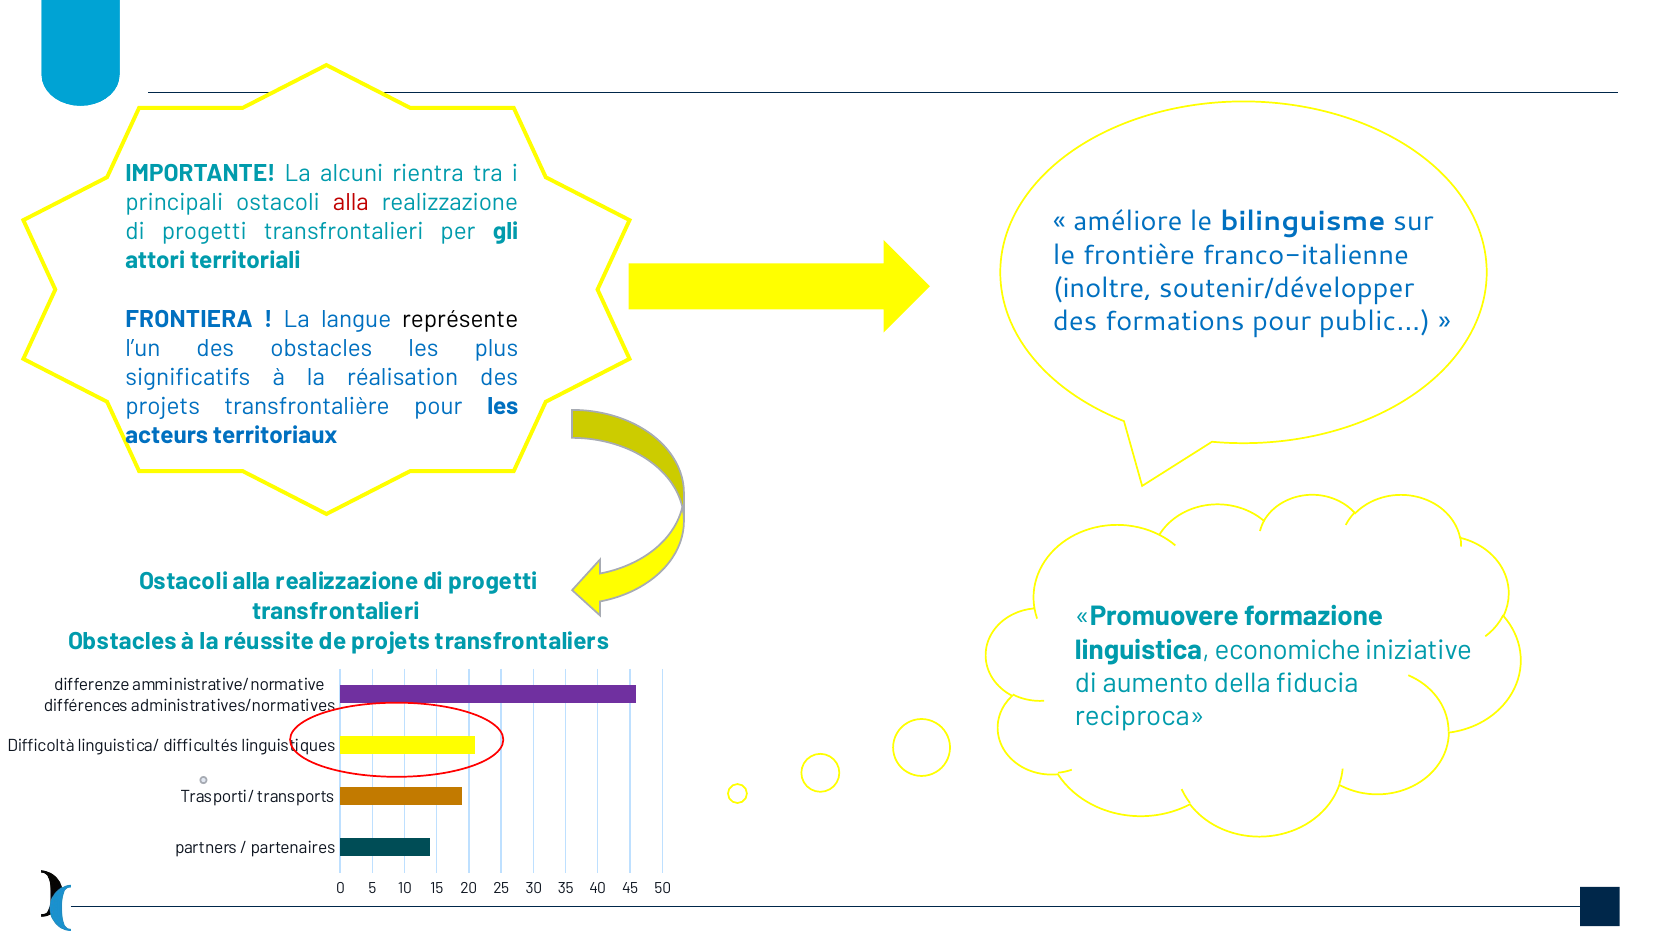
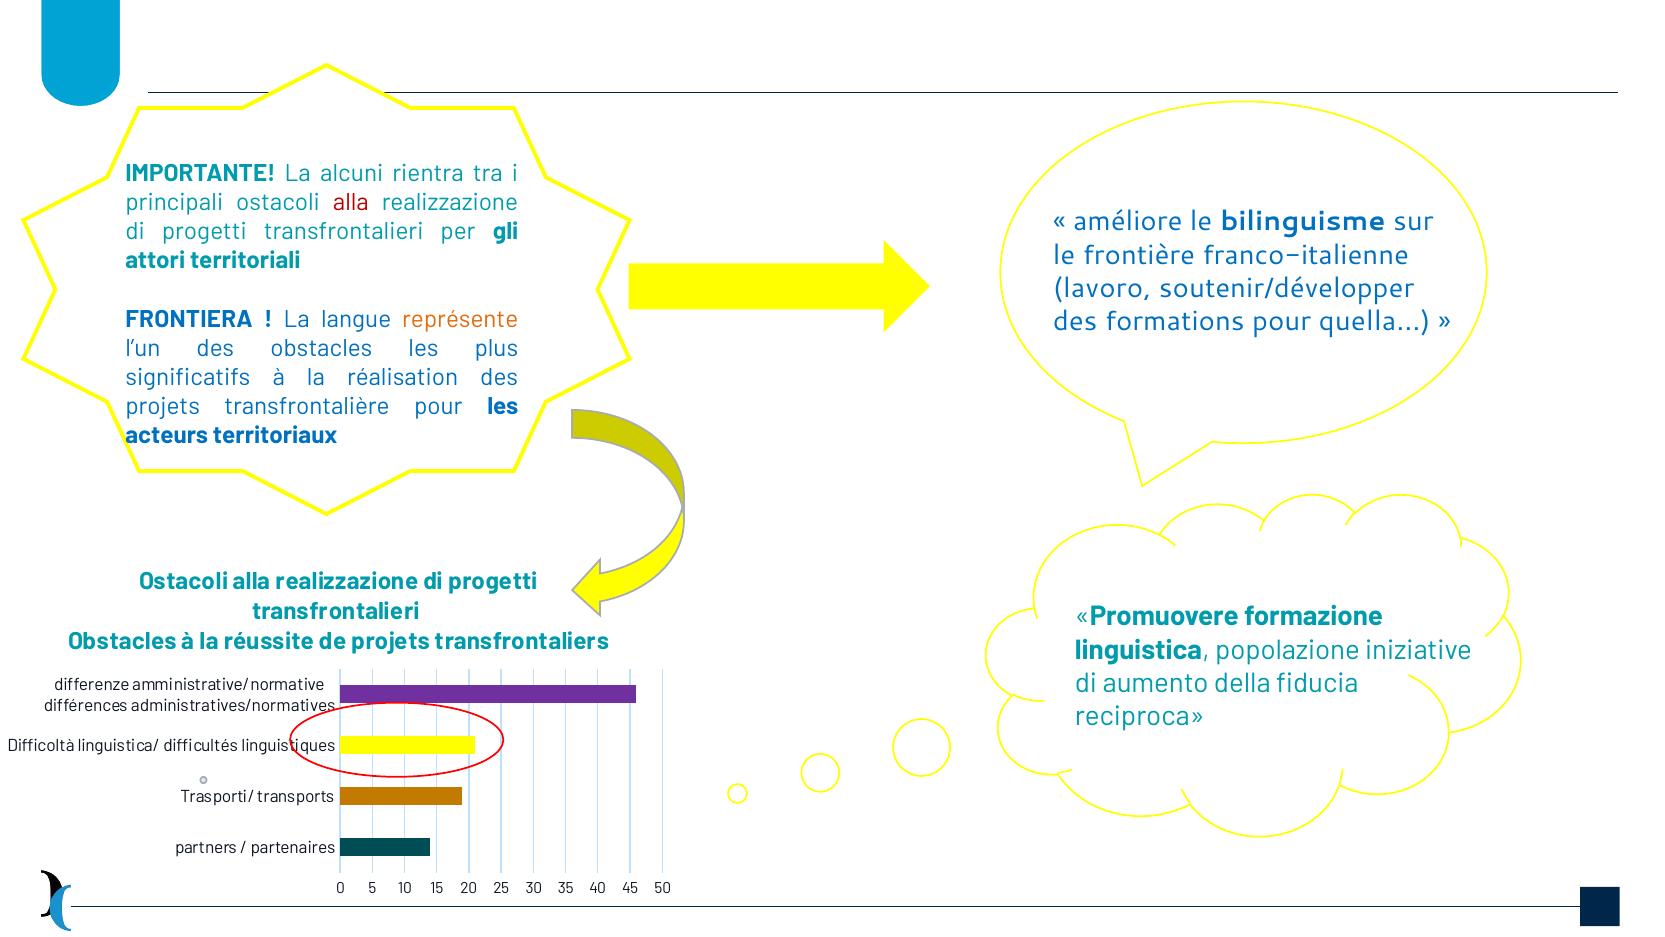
inoltre: inoltre -> lavoro (1102, 288)
représente colour: black -> orange (460, 319)
public: public -> quella (1375, 321)
economiche: economiche -> popolazione (1287, 650)
